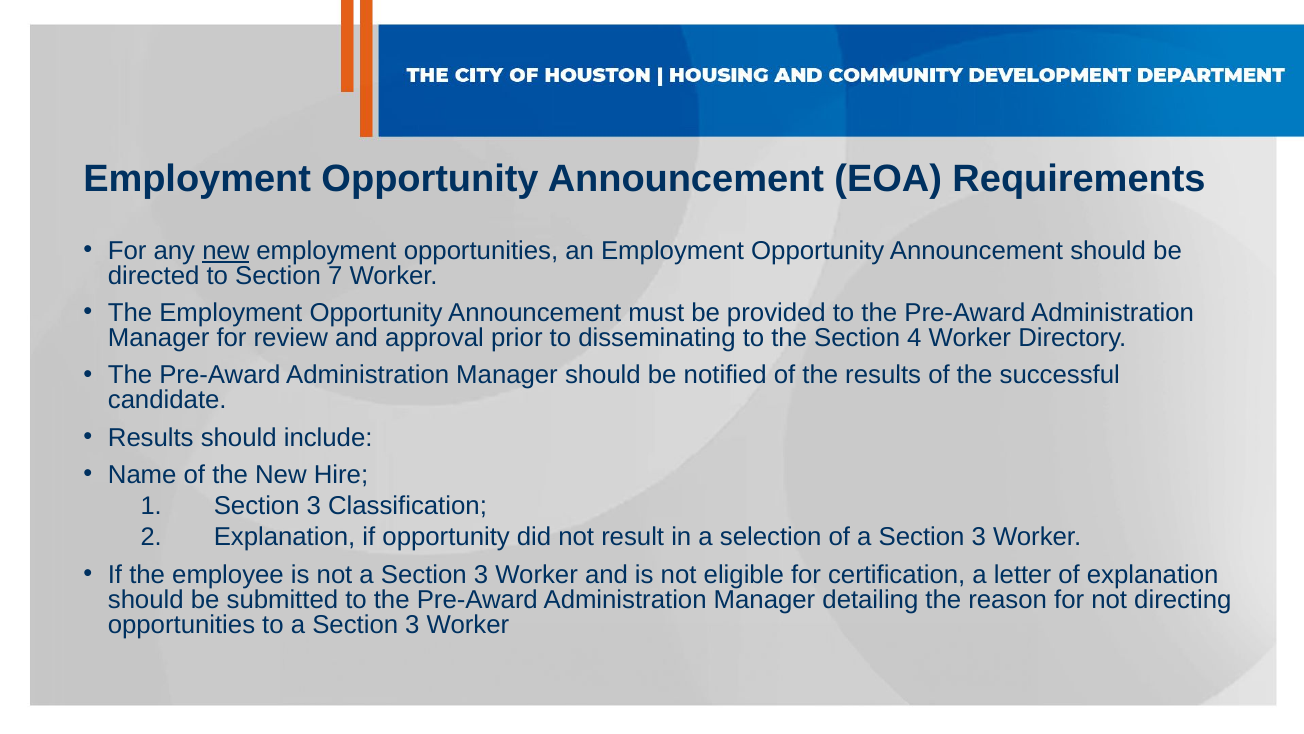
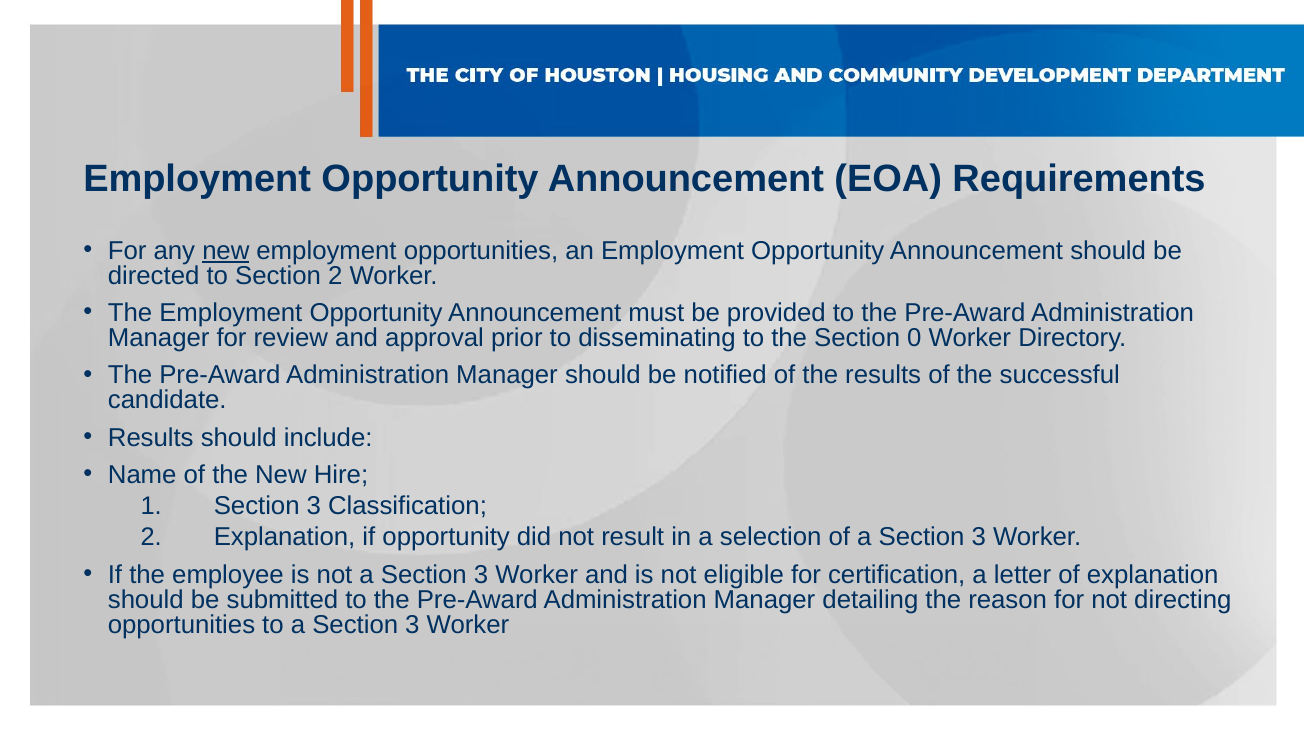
Section 7: 7 -> 2 (335, 275)
4: 4 -> 0 (914, 338)
